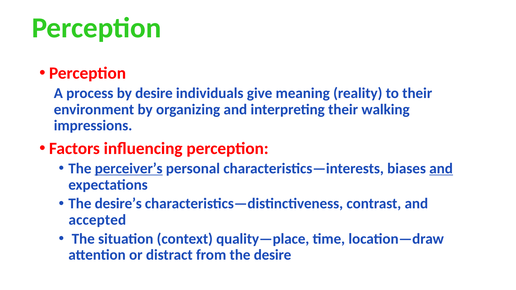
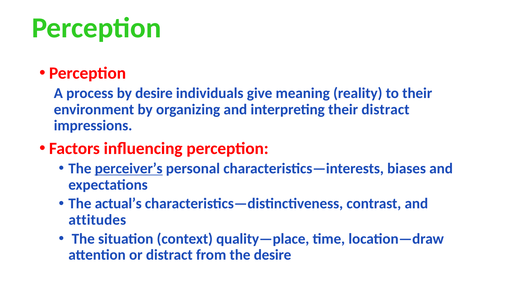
their walking: walking -> distract (385, 110)
and underline: present -> none (441, 169)
desire’s: desire’s -> actual’s (118, 204)
accepted: accepted -> attitudes (97, 220)
